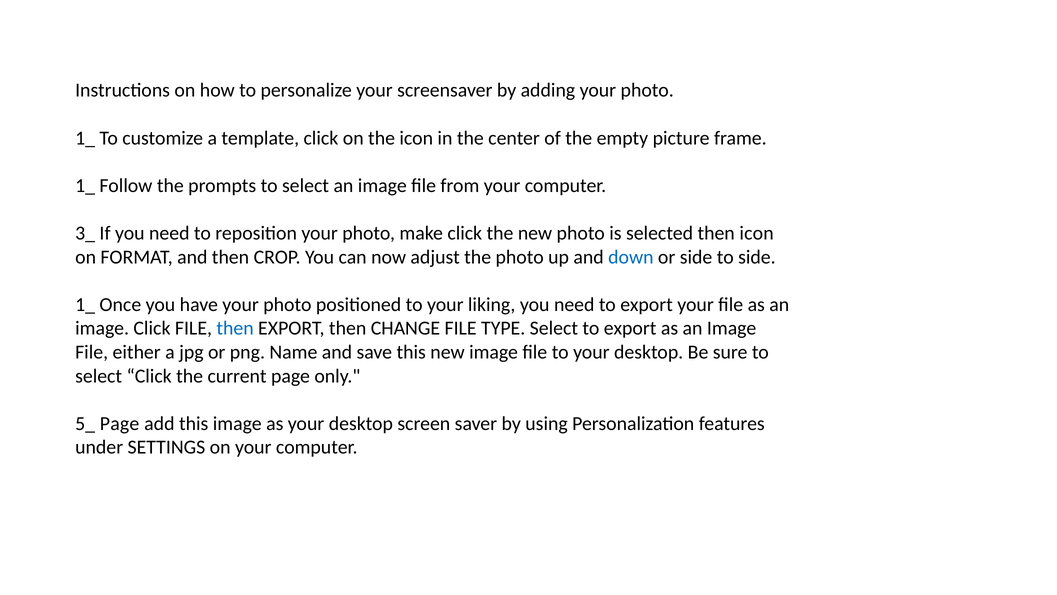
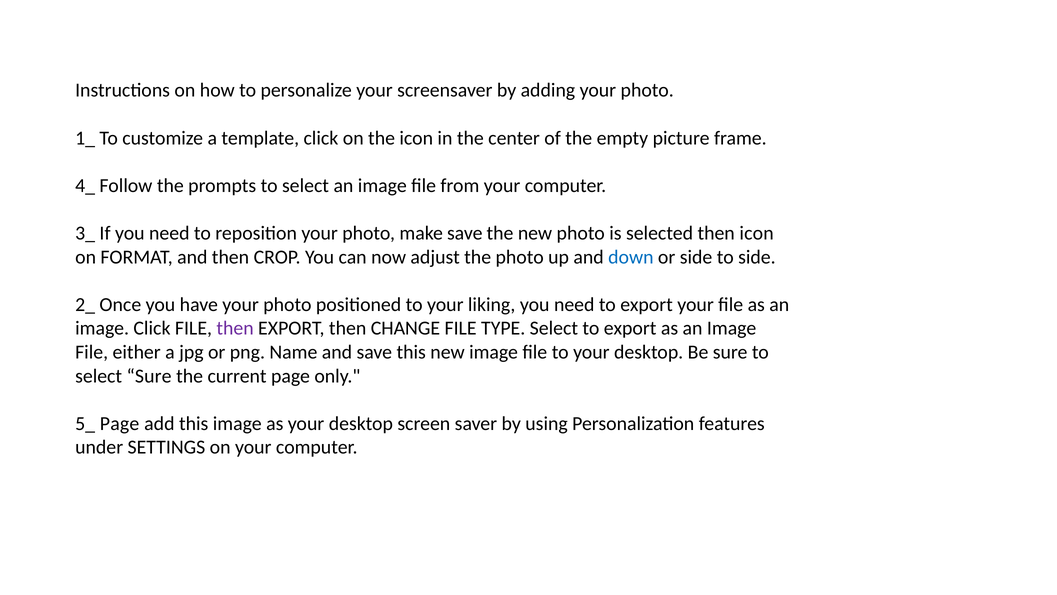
1_: 1_ -> 4_ (85, 185)
make click: click -> save (465, 233)
1_: 1_ -> 2_ (85, 304)
then colour: blue -> purple (235, 328)
select Click: Click -> Sure (149, 376)
